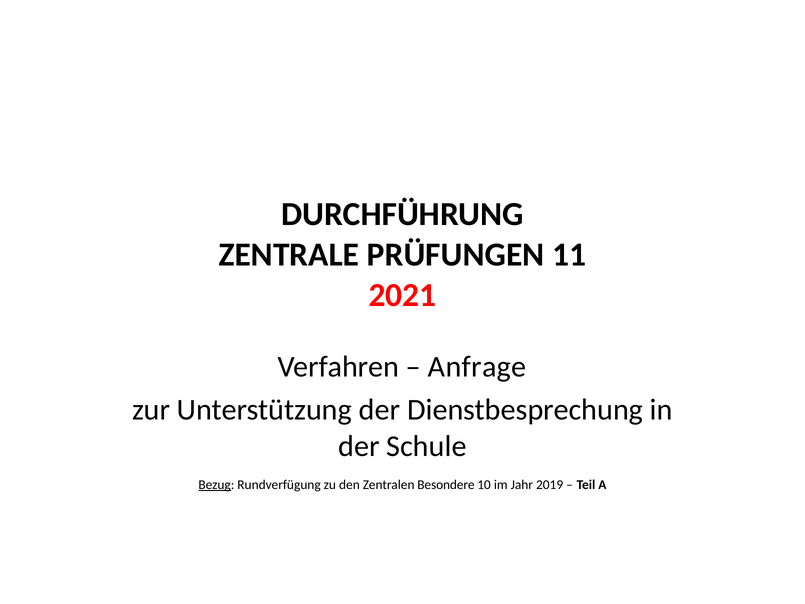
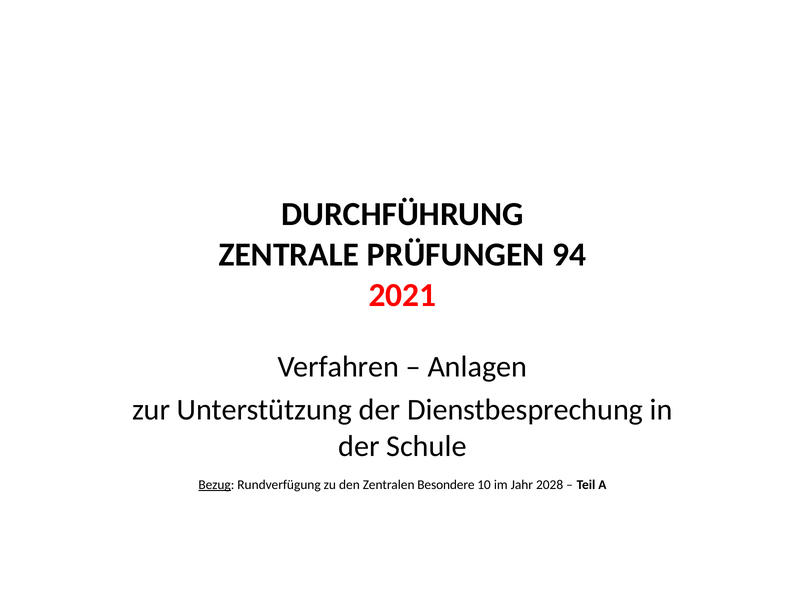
11: 11 -> 94 (569, 255)
Anfrage: Anfrage -> Anlagen (477, 366)
2019: 2019 -> 2028 (550, 484)
